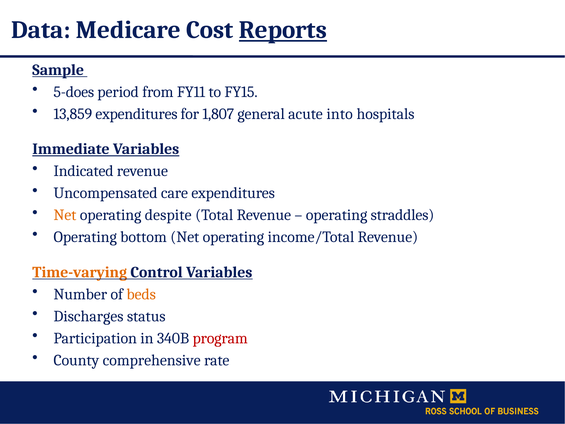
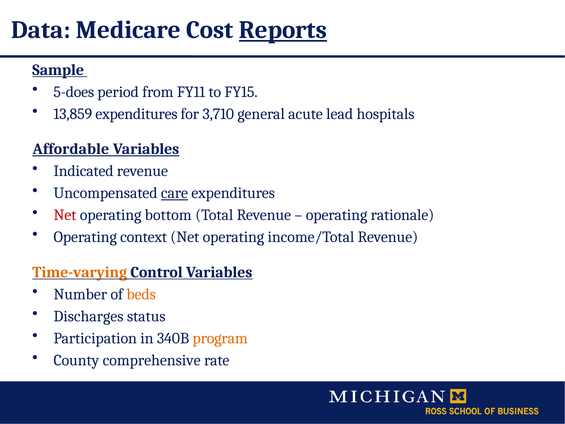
1,807: 1,807 -> 3,710 (218, 114)
into: into -> lead (340, 114)
Immediate: Immediate -> Affordable (71, 149)
care underline: none -> present (174, 193)
Net colour: orange -> red (65, 215)
despite: despite -> bottom (168, 215)
straddles: straddles -> rationale (402, 215)
bottom: bottom -> context (144, 237)
program colour: red -> orange (220, 338)
